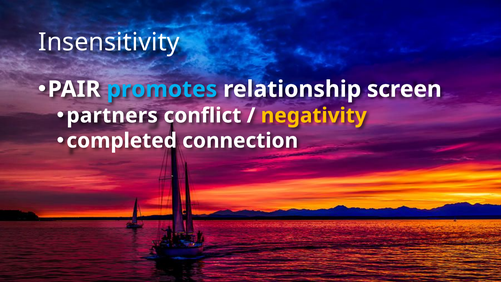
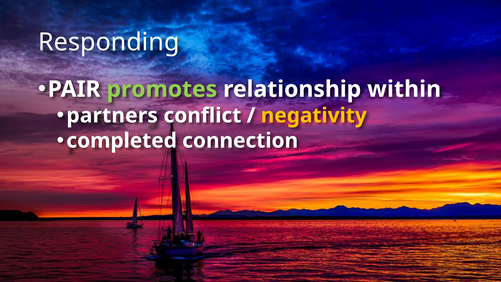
Insensitivity: Insensitivity -> Responding (109, 42)
promotes colour: light blue -> light green (162, 89)
screen: screen -> within (404, 89)
